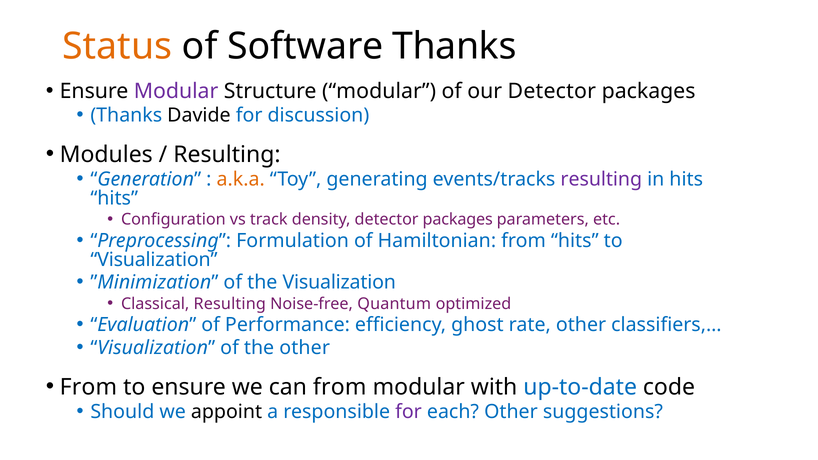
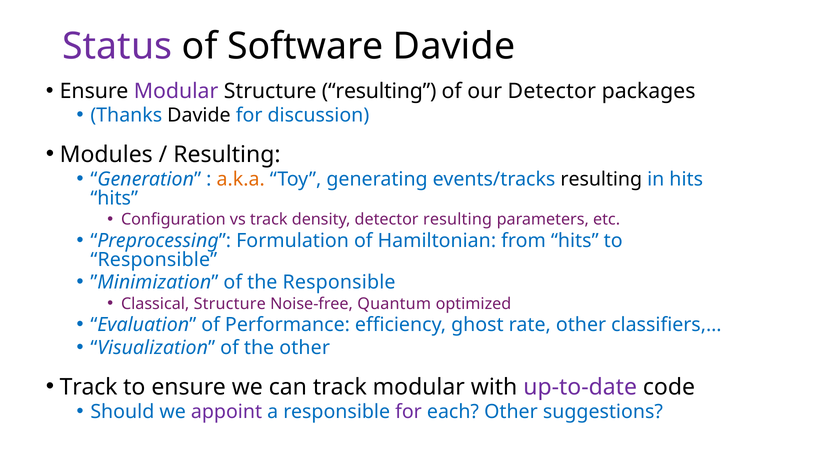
Status colour: orange -> purple (117, 46)
Software Thanks: Thanks -> Davide (454, 46)
Structure modular: modular -> resulting (379, 91)
resulting colour: purple -> black (601, 179)
density detector packages: packages -> resulting (458, 220)
Visualization: Visualization -> Responsible (154, 260)
the Visualization: Visualization -> Responsible (339, 283)
Classical Resulting: Resulting -> Structure (230, 304)
From: From -> Track (89, 387)
can from: from -> track (340, 387)
up-to-date colour: blue -> purple (580, 387)
appoint colour: black -> purple (227, 412)
